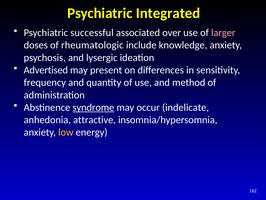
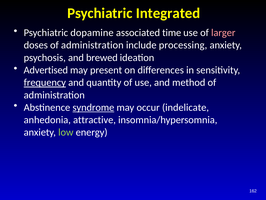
successful: successful -> dopamine (92, 33)
over: over -> time (172, 33)
doses of rheumatologic: rheumatologic -> administration (92, 45)
knowledge: knowledge -> processing (183, 45)
lysergic: lysergic -> brewed (102, 57)
frequency underline: none -> present (45, 82)
low colour: yellow -> light green (66, 132)
